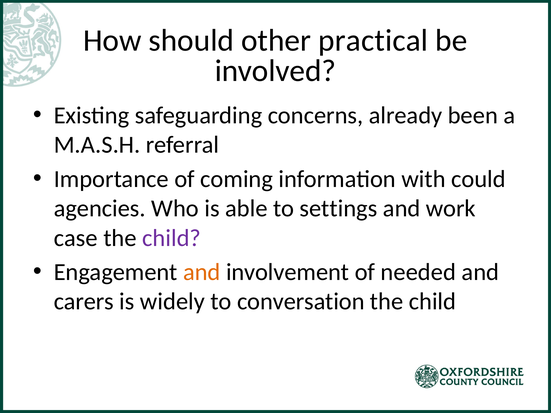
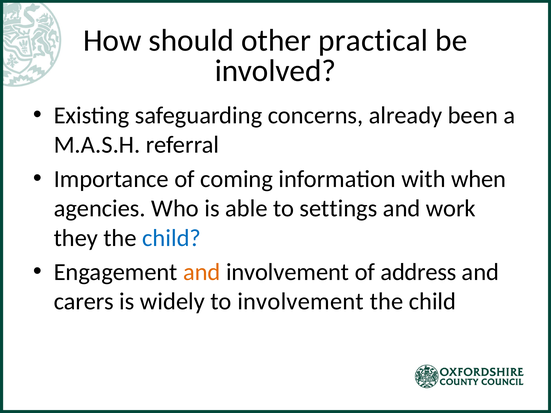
could: could -> when (479, 179)
case: case -> they (76, 238)
child colour: purple -> blue (172, 238)
needed: needed -> address (418, 272)
to conversation: conversation -> involvement (301, 302)
